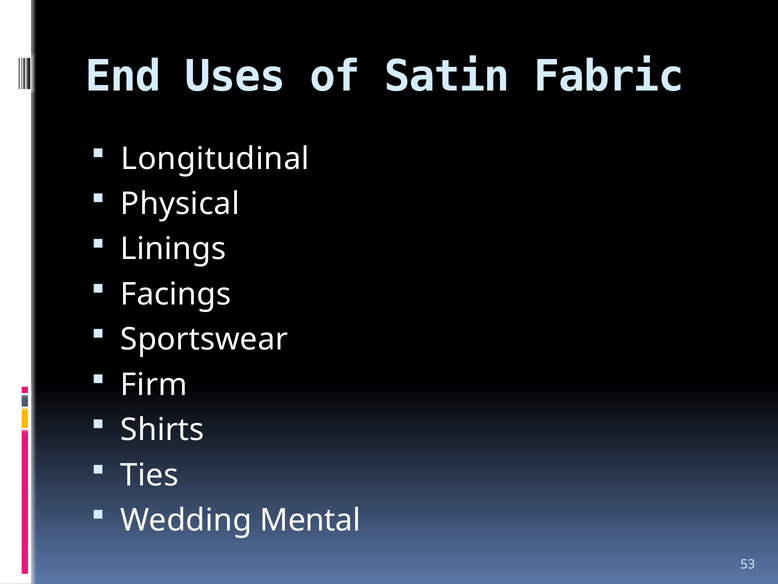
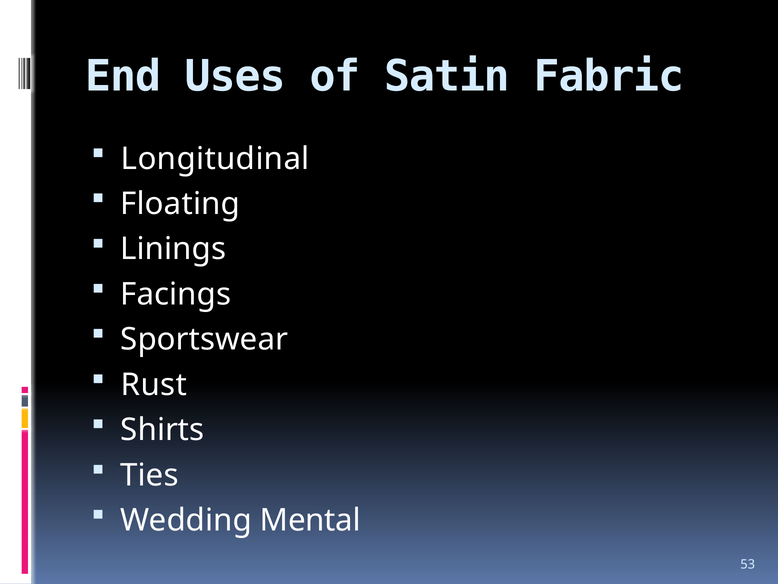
Physical: Physical -> Floating (180, 204)
Firm: Firm -> Rust (154, 384)
